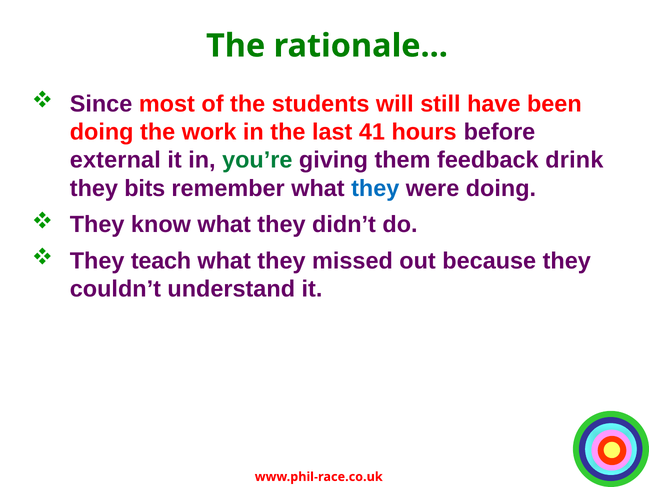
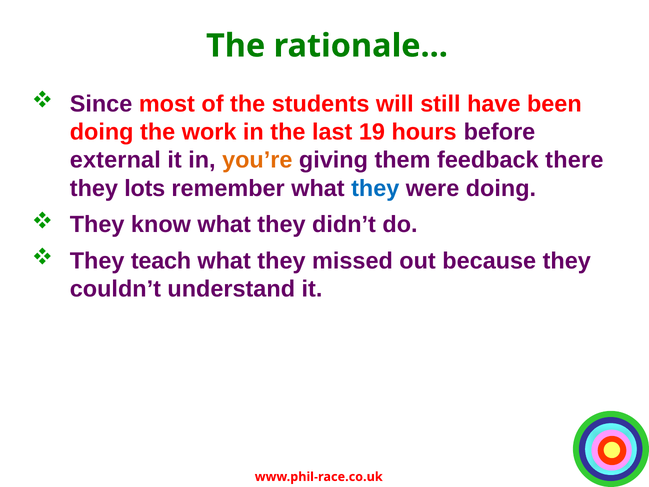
41: 41 -> 19 (372, 132)
you’re colour: green -> orange (257, 160)
drink: drink -> there (574, 160)
bits: bits -> lots (145, 188)
